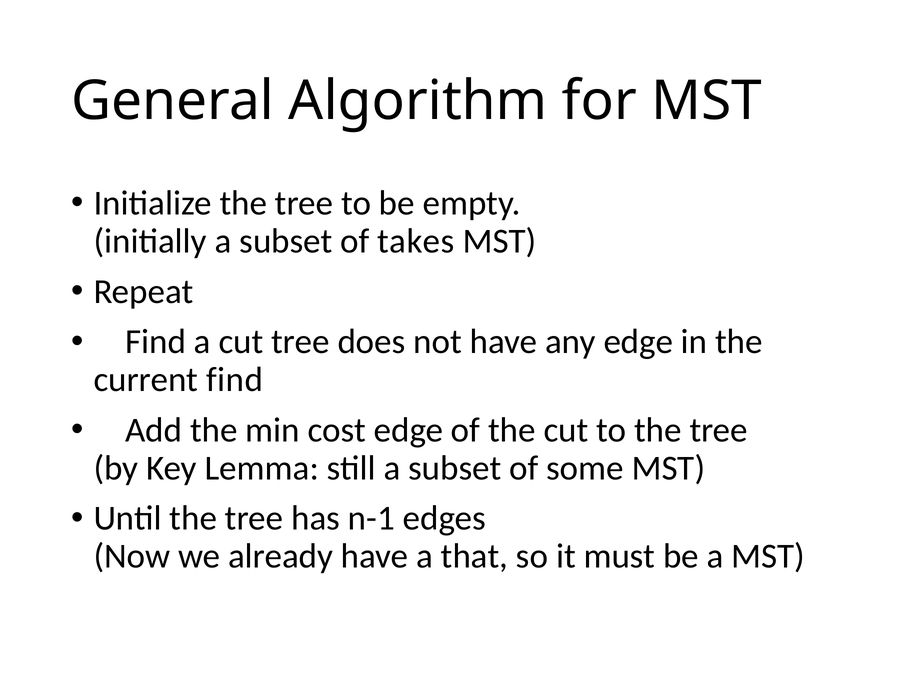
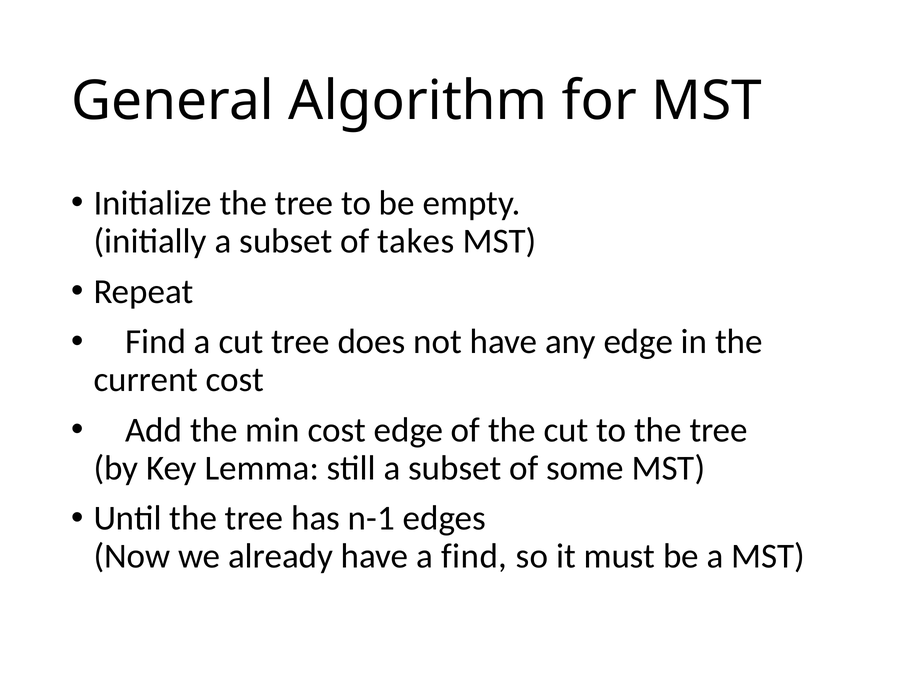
current find: find -> cost (235, 380)
a that: that -> find (474, 557)
